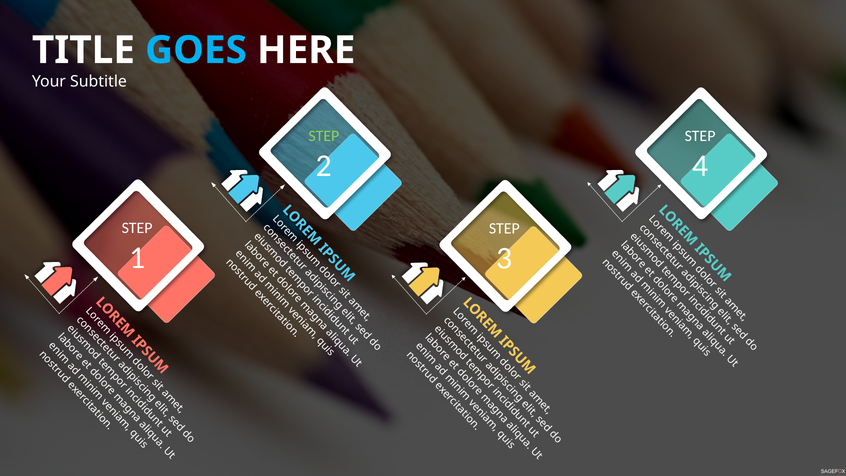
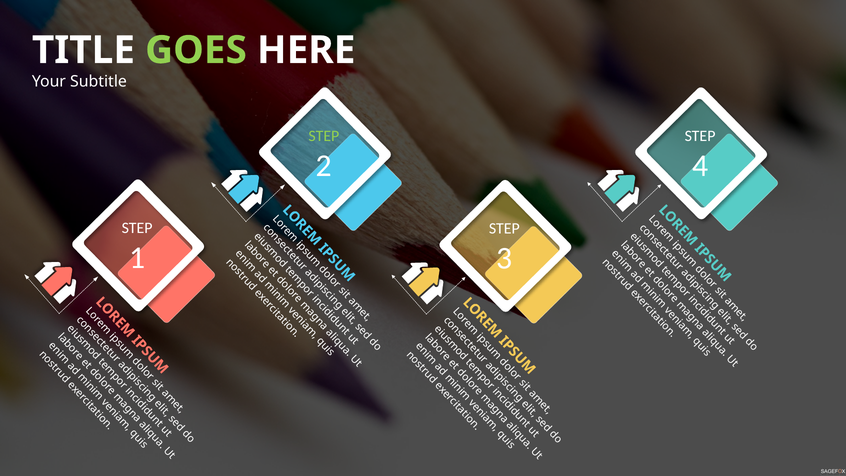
GOES colour: light blue -> light green (196, 50)
